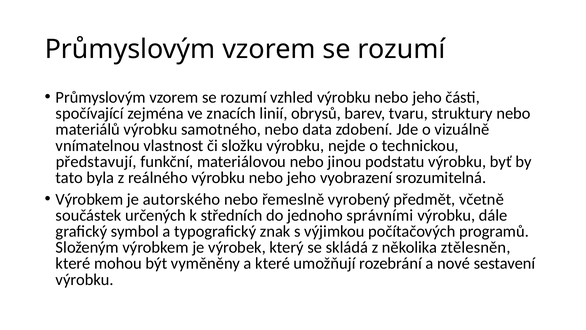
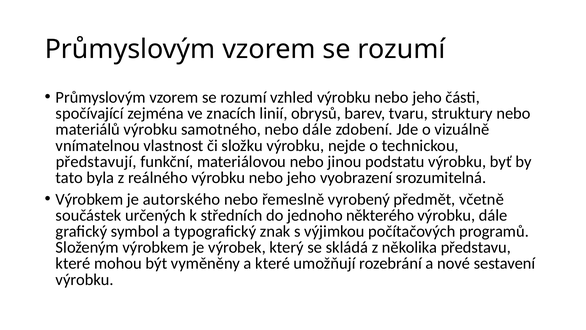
nebo data: data -> dále (317, 129)
správními: správními -> některého (380, 215)
ztělesněn: ztělesněn -> představu (476, 247)
